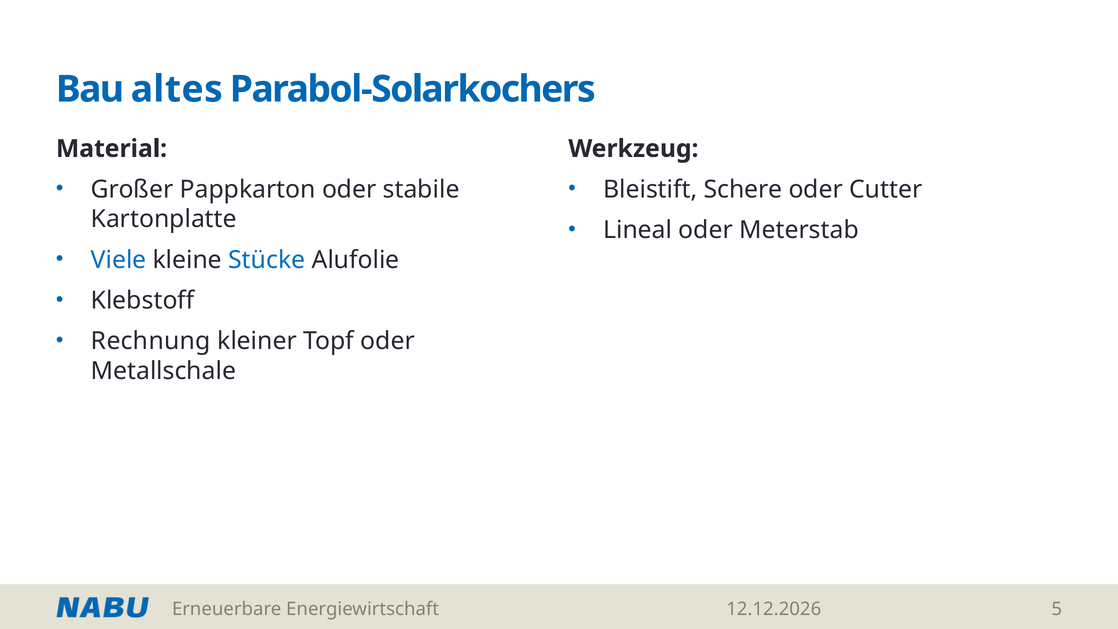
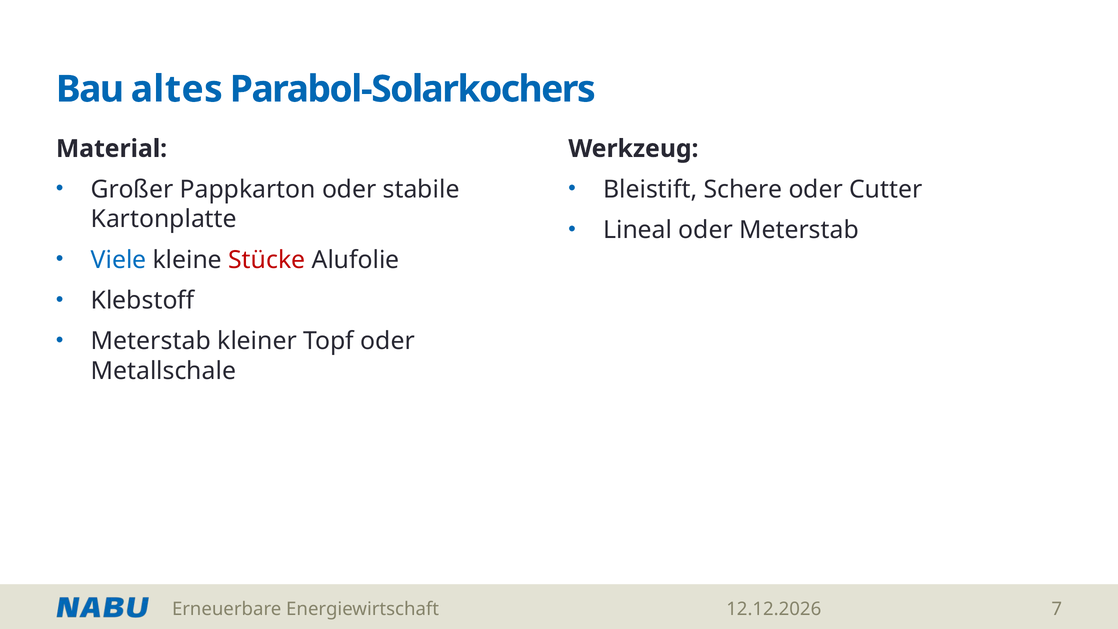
Stücke colour: blue -> red (267, 260)
Rechnung: Rechnung -> Meterstab (151, 341)
5: 5 -> 7 (1057, 609)
